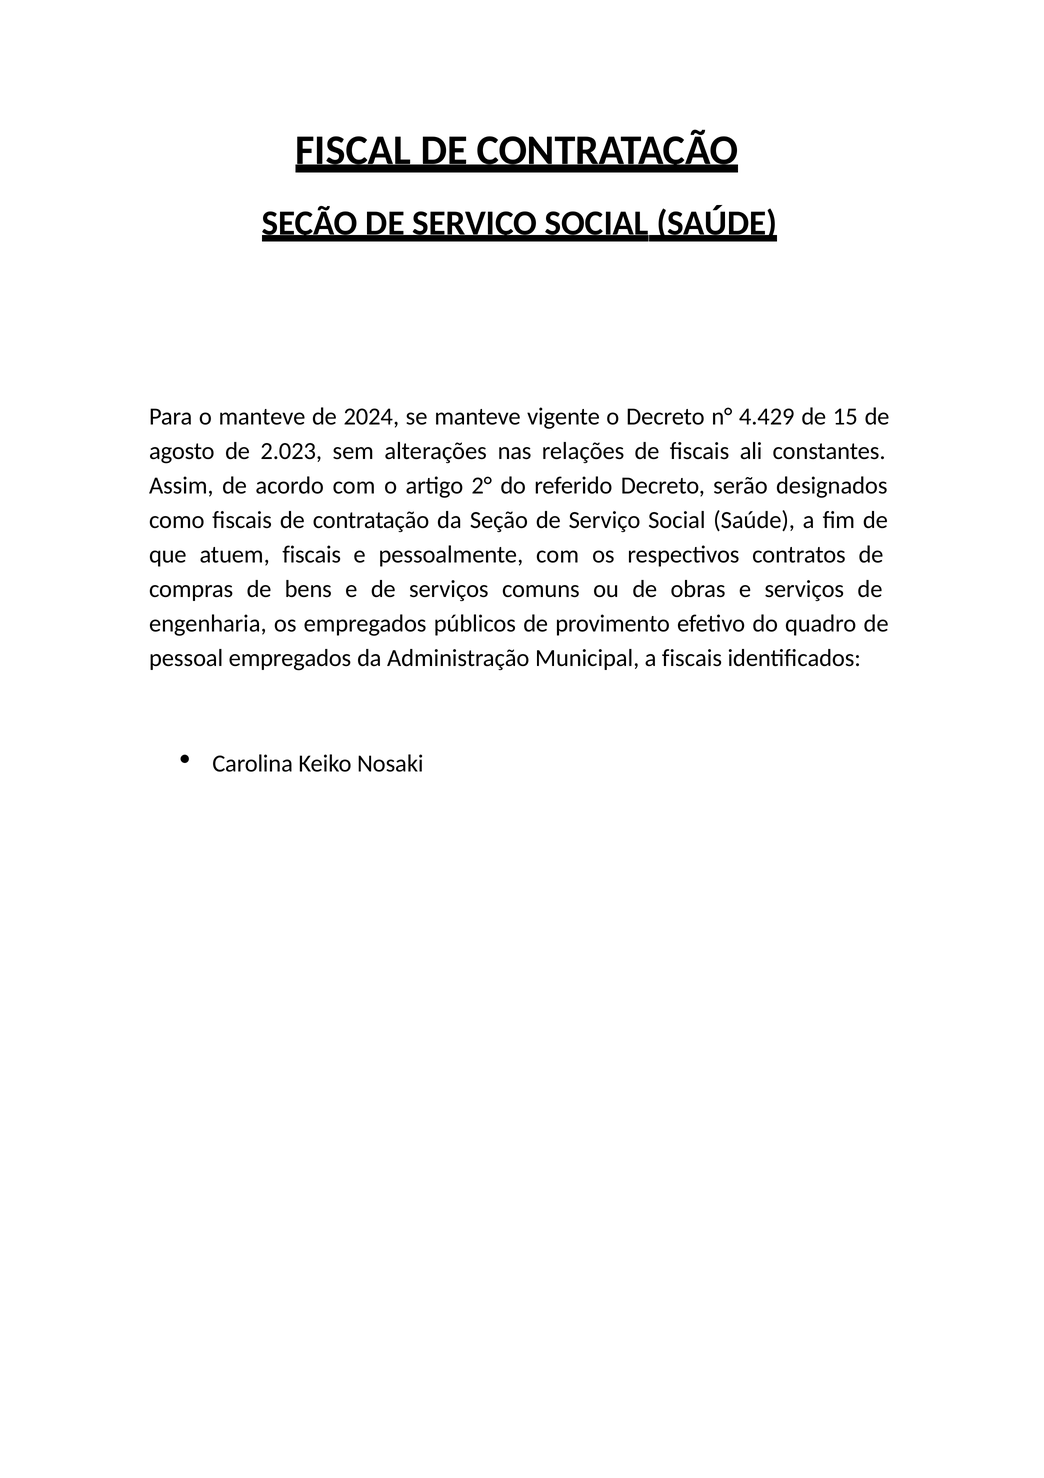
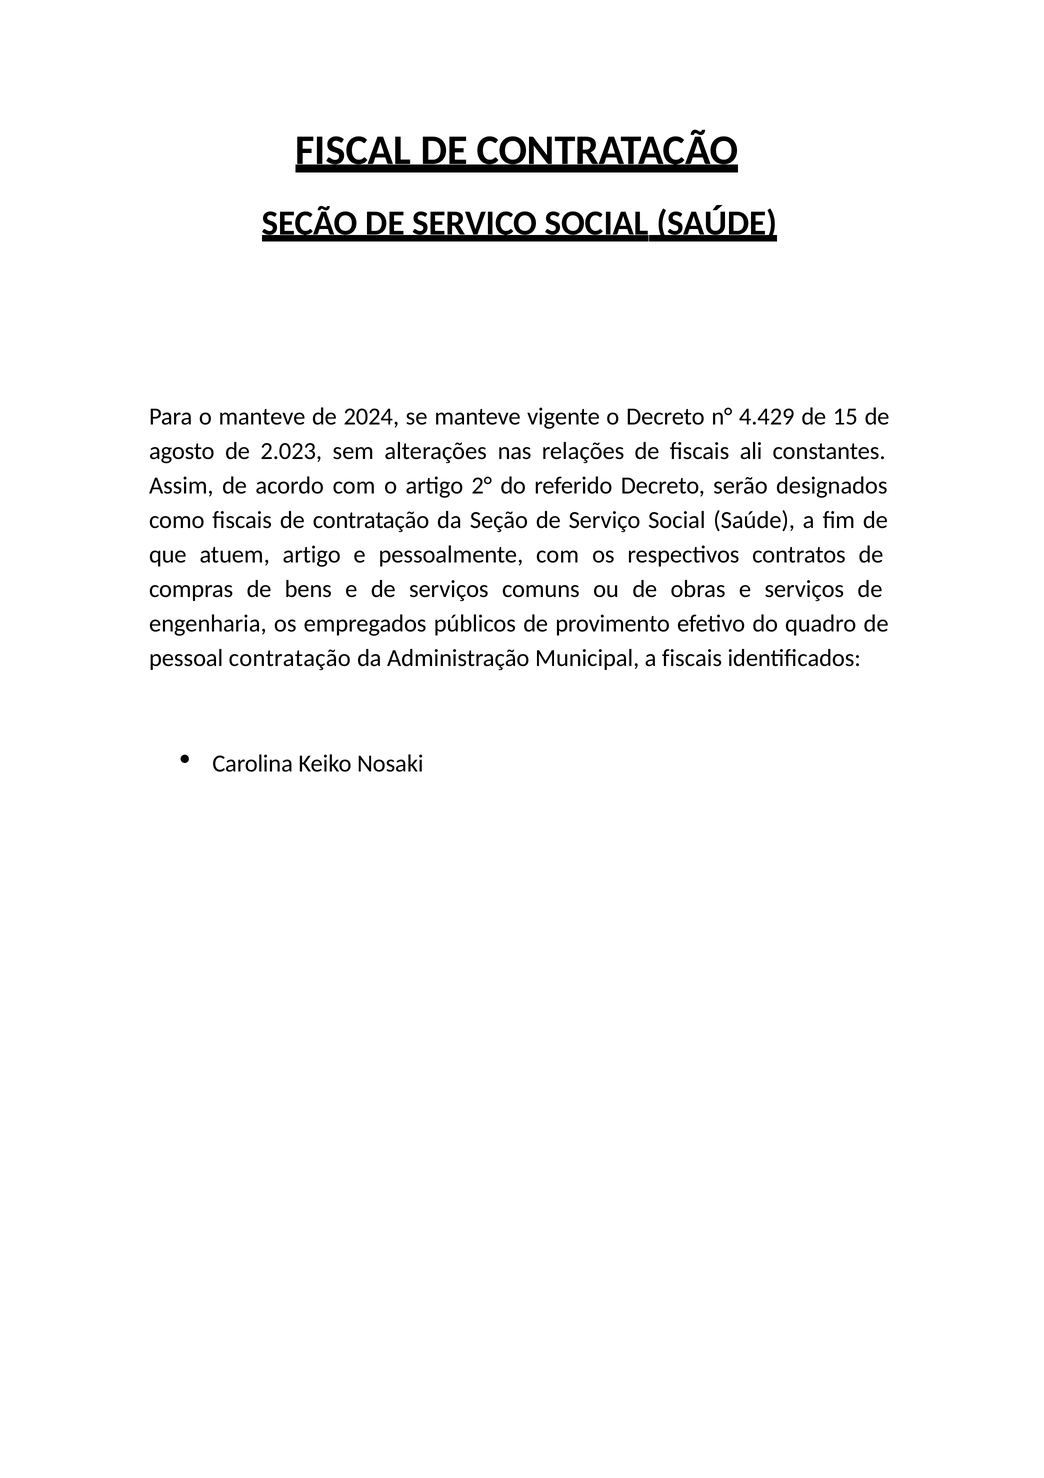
atuem fiscais: fiscais -> artigo (312, 554)
pessoal empregados: empregados -> contratação (290, 658)
